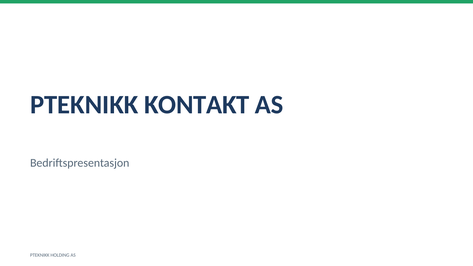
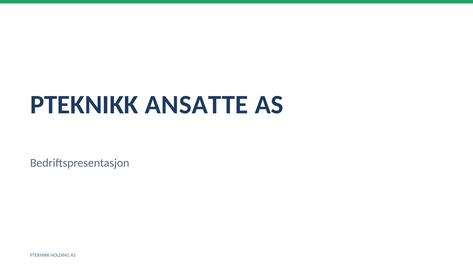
KONTAKT: KONTAKT -> ANSATTE (196, 105)
